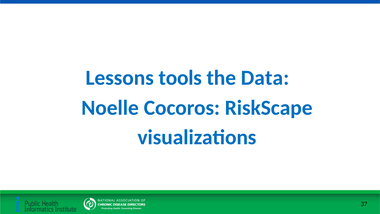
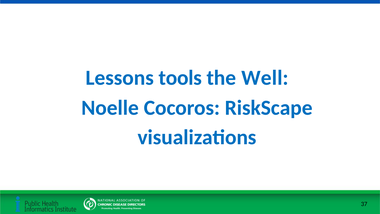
Data: Data -> Well (265, 78)
